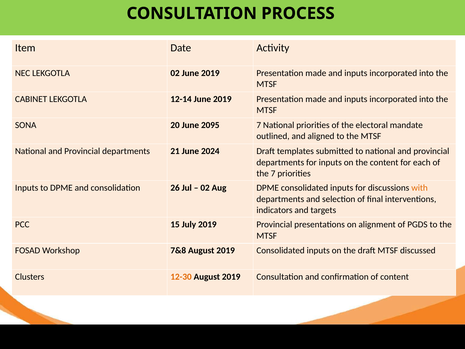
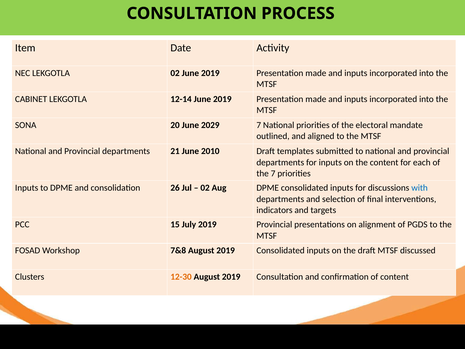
2095: 2095 -> 2029 (210, 125)
2024: 2024 -> 2010 (210, 151)
with colour: orange -> blue (420, 188)
